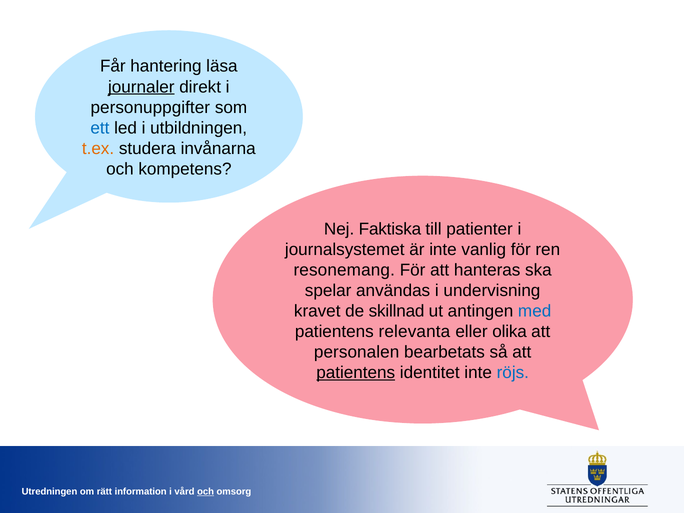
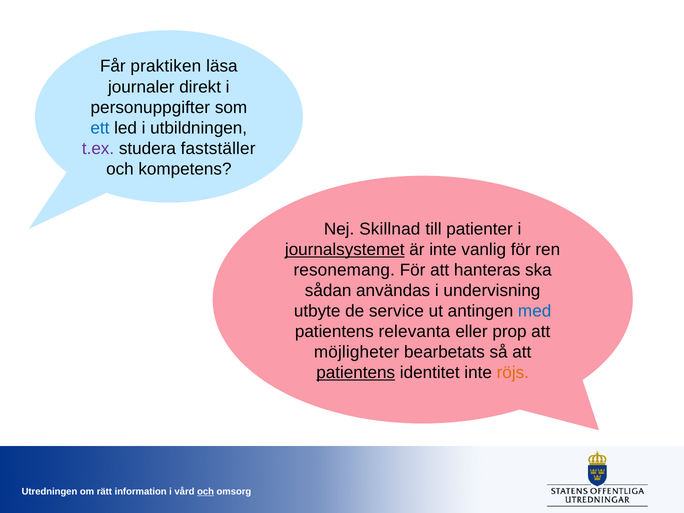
hantering: hantering -> praktiken (166, 66)
journaler underline: present -> none (141, 87)
t.ex colour: orange -> purple (98, 148)
invånarna: invånarna -> fastställer (218, 148)
Faktiska: Faktiska -> Skillnad (390, 229)
journalsystemet underline: none -> present (345, 249)
spelar: spelar -> sådan (328, 291)
kravet: kravet -> utbyte (317, 311)
skillnad: skillnad -> service (396, 311)
olika: olika -> prop (509, 332)
personalen: personalen -> möjligheter (357, 352)
röjs colour: blue -> orange (513, 373)
